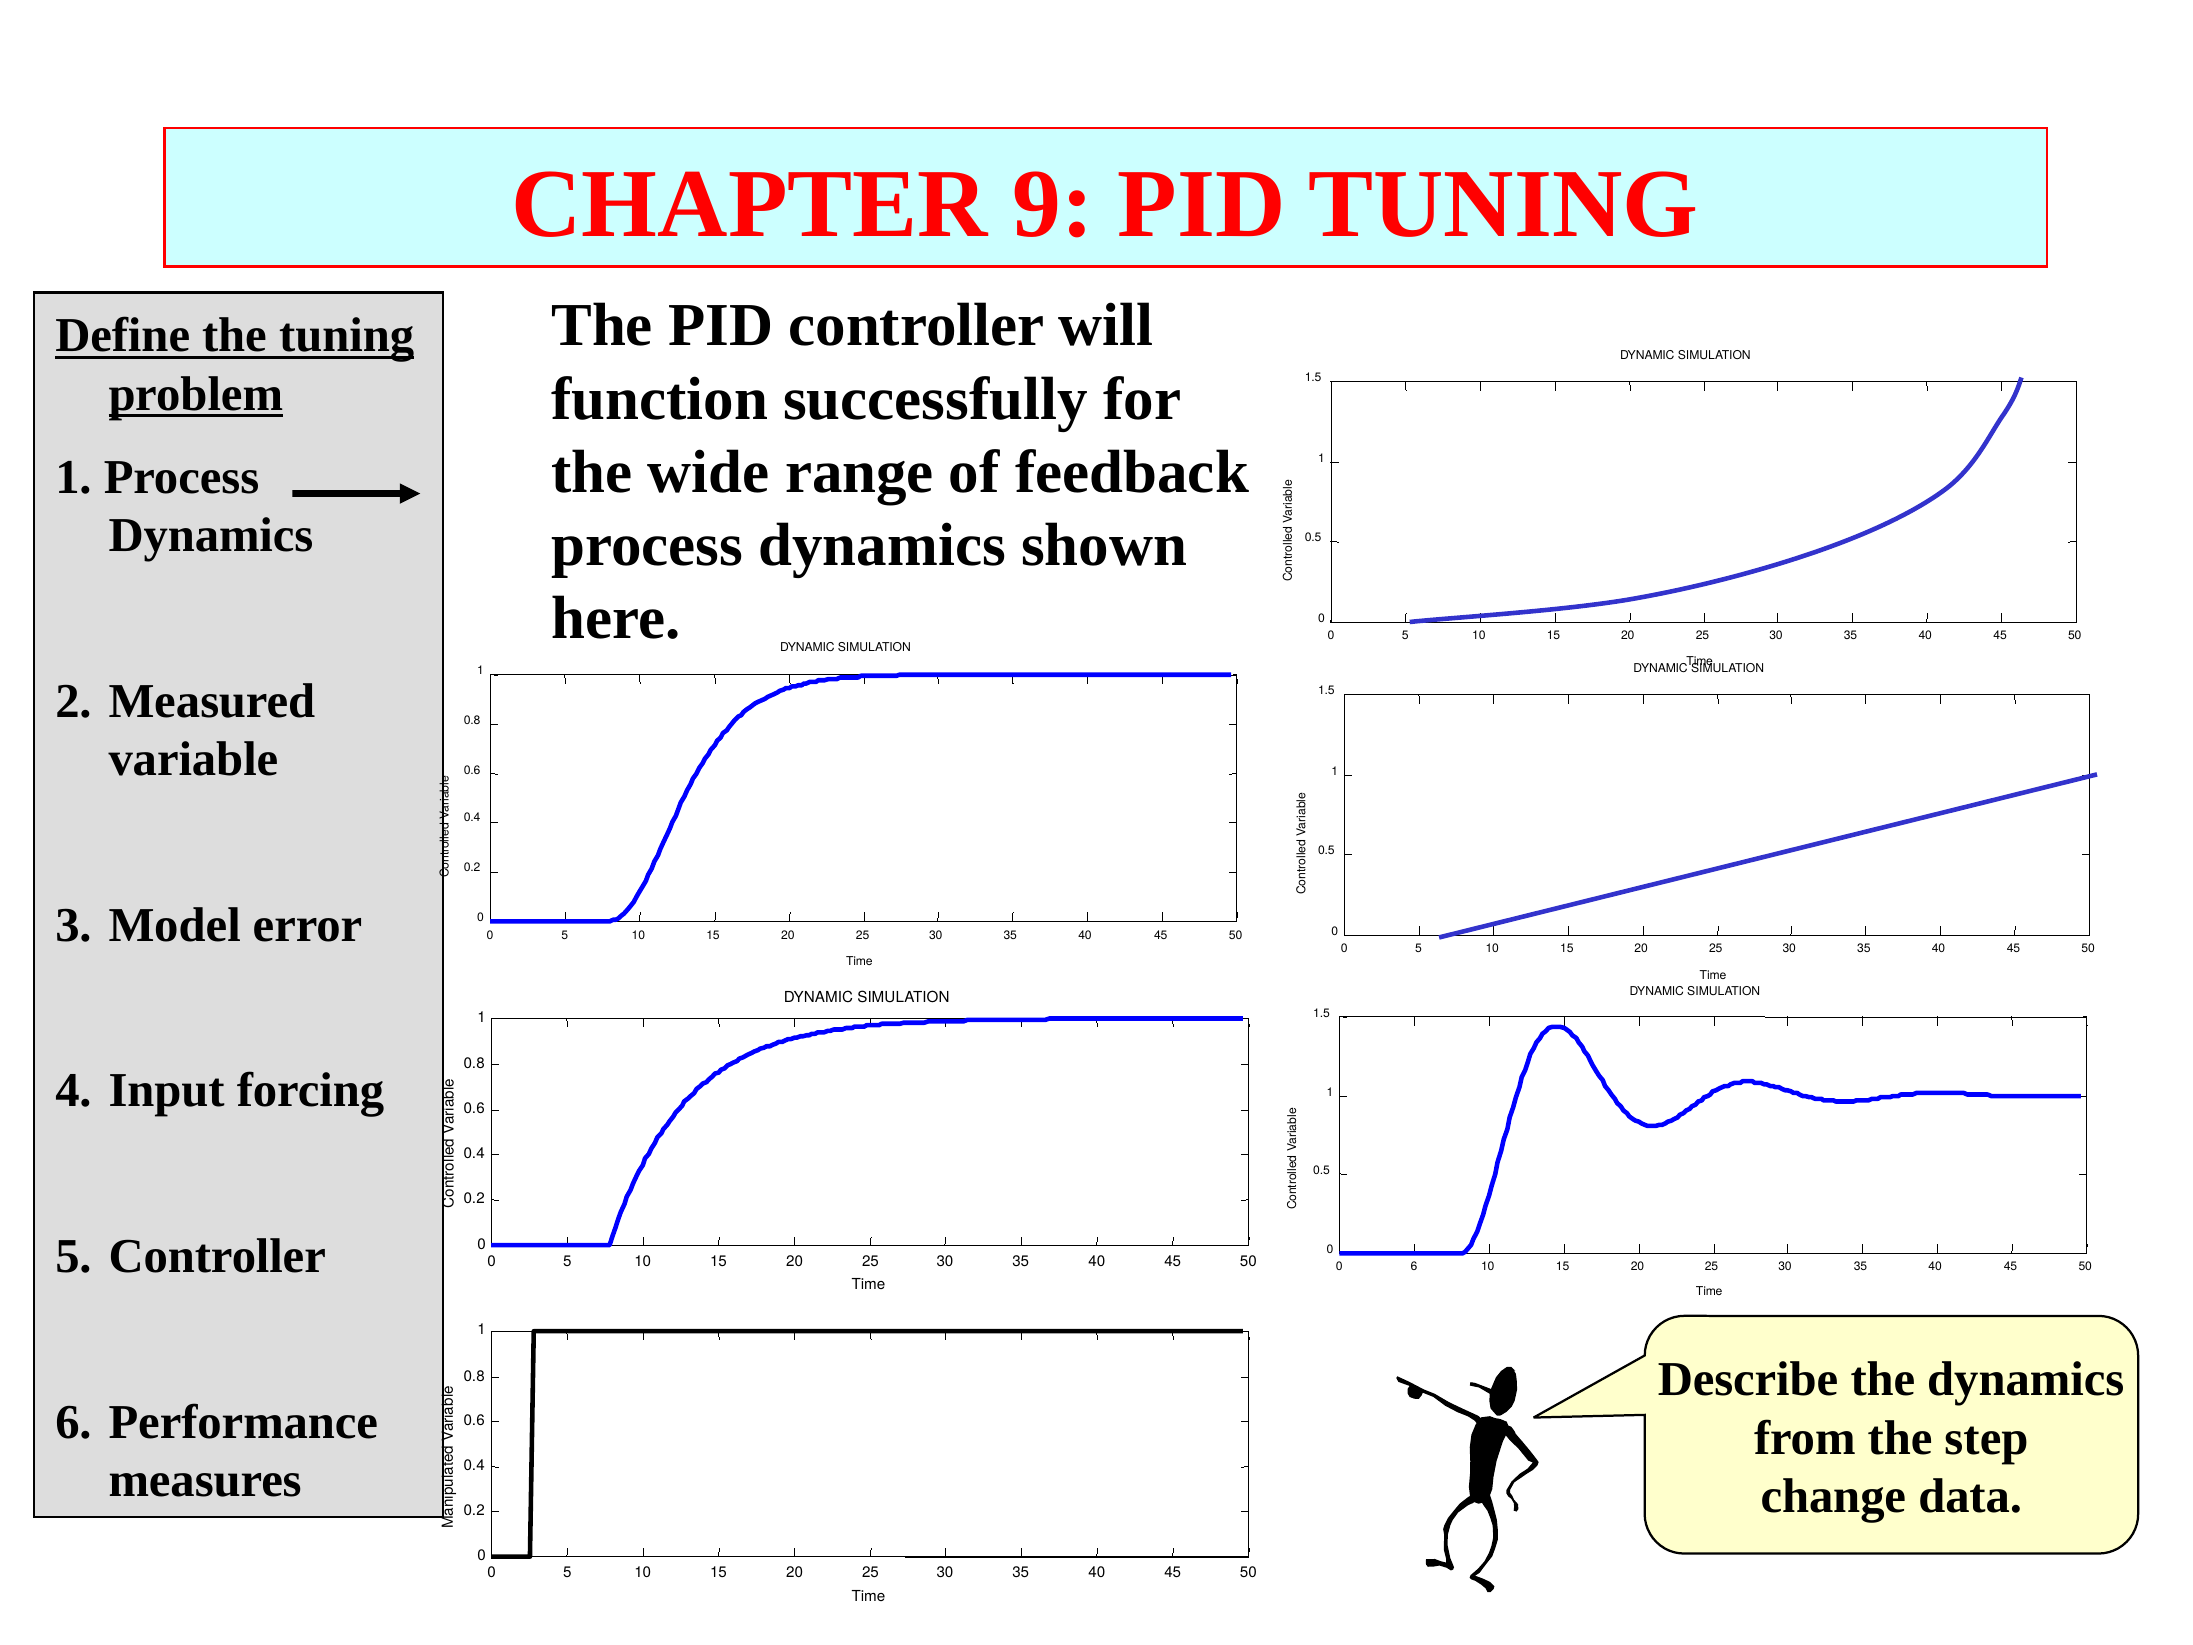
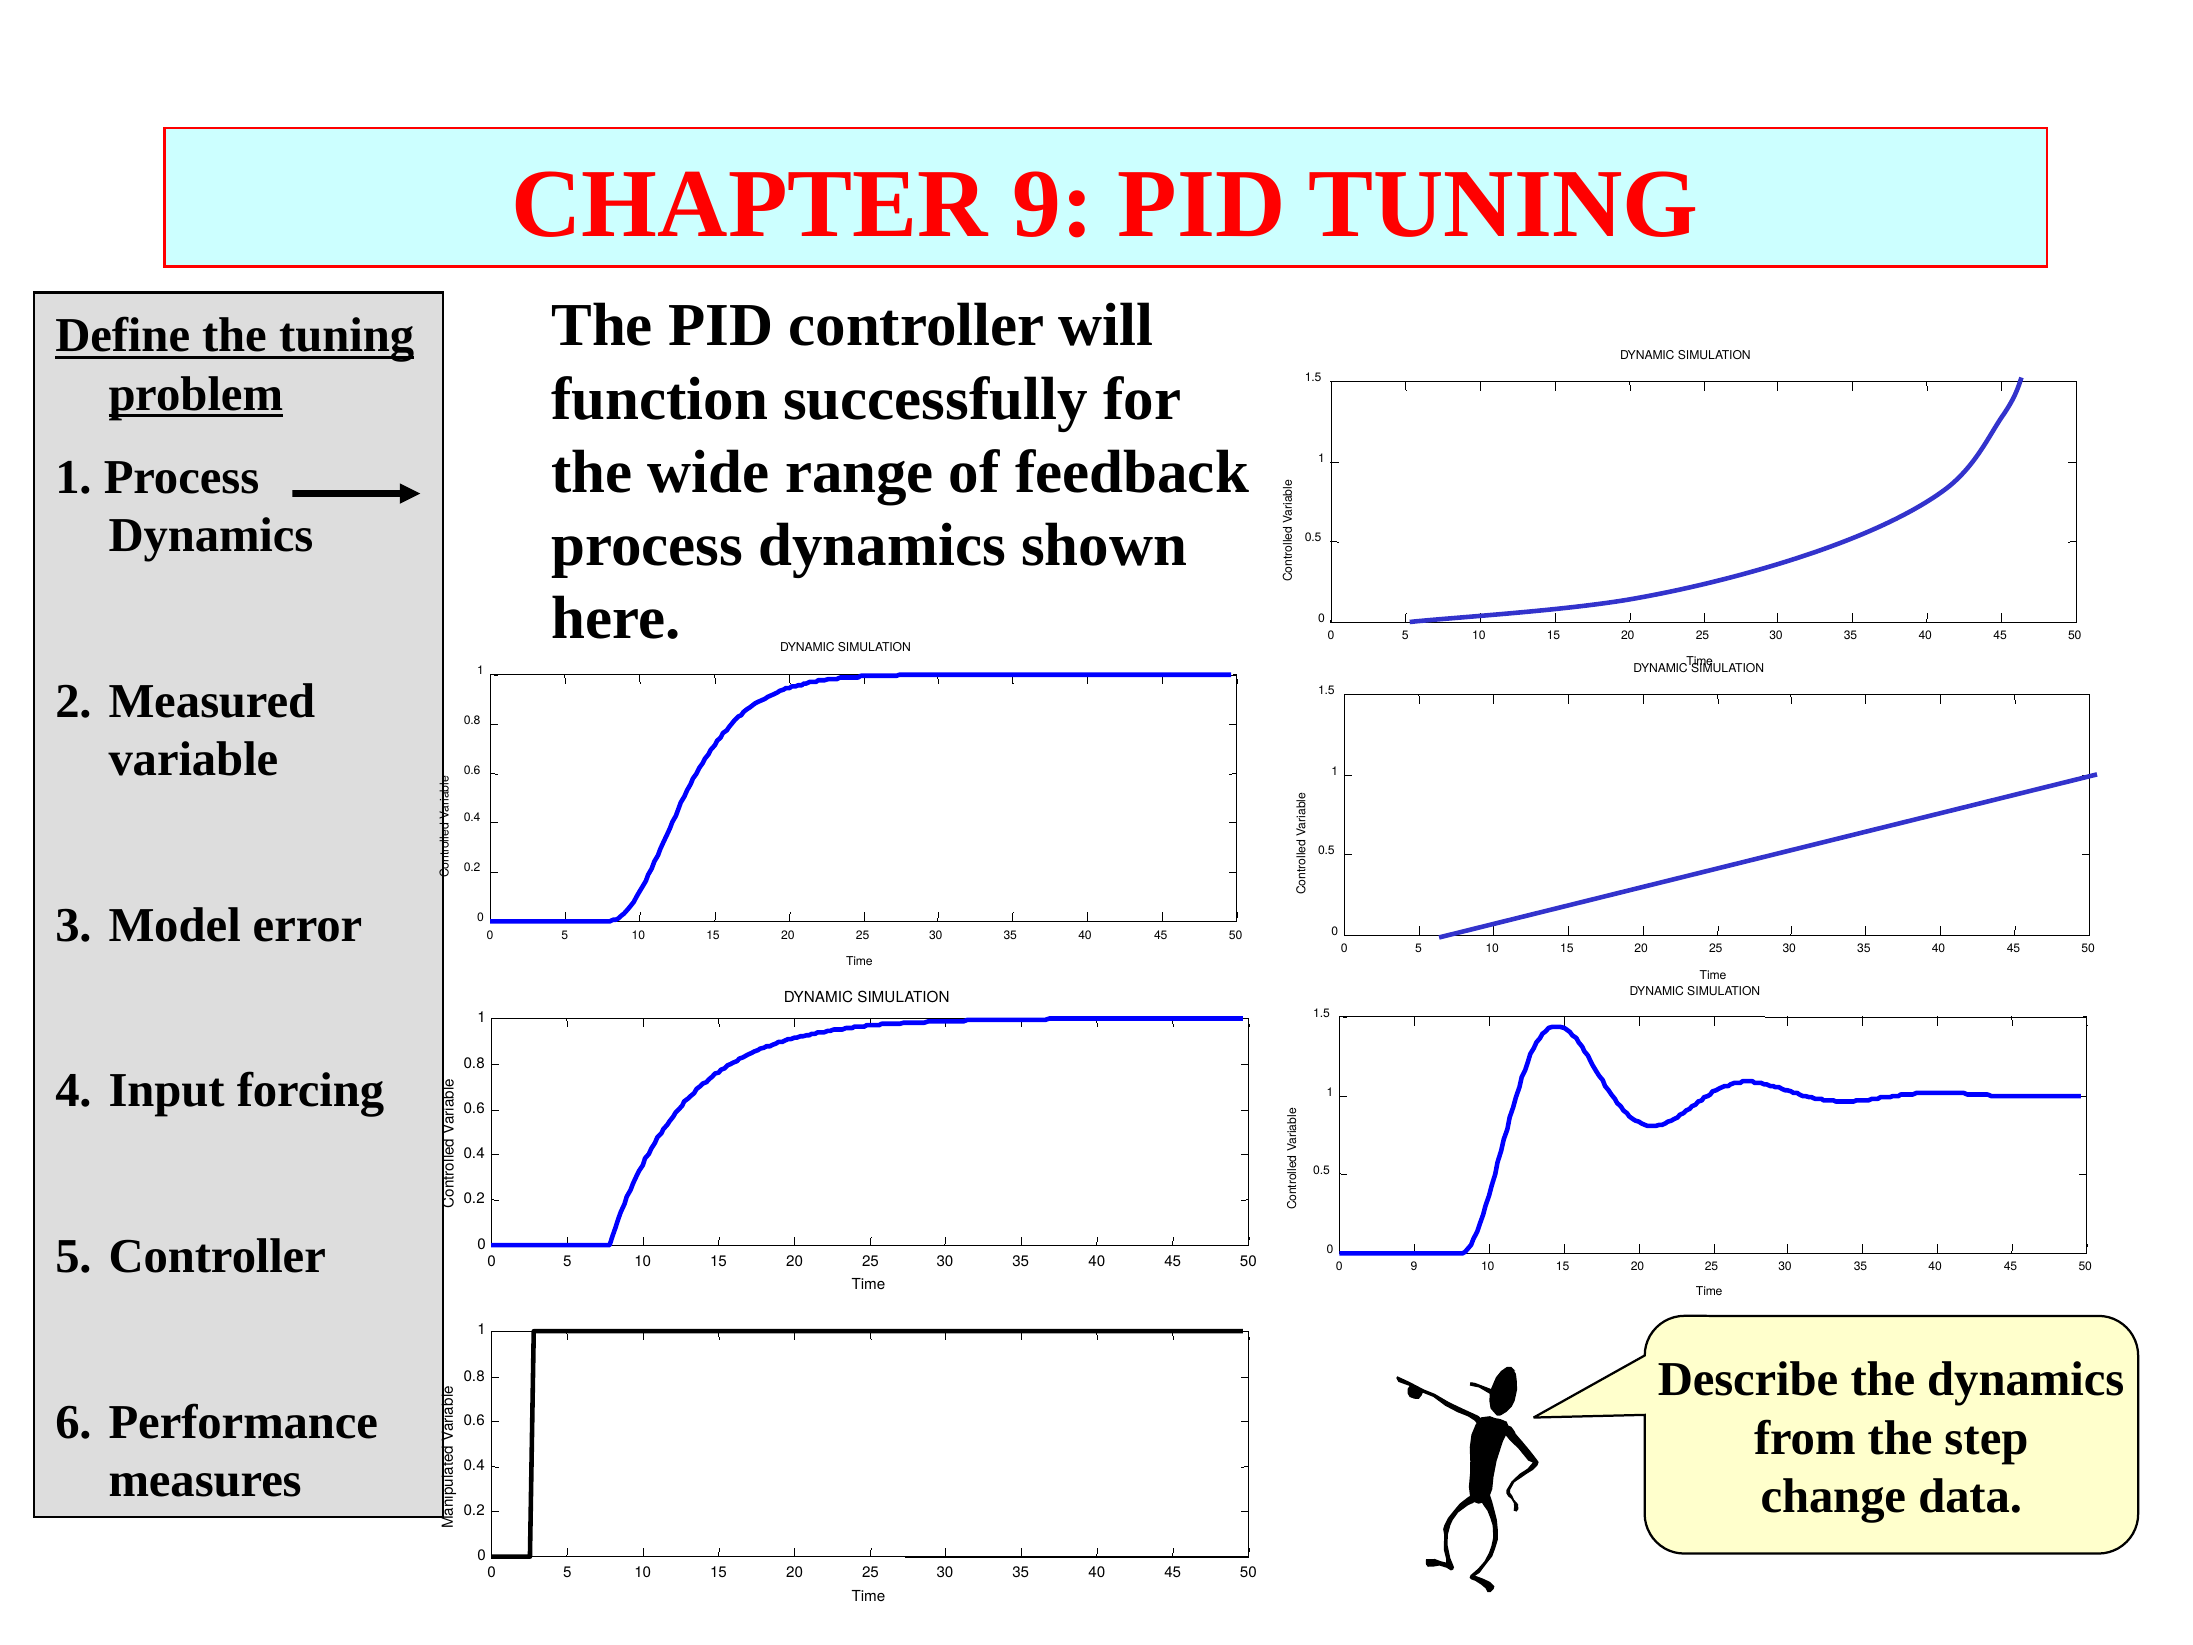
0 6: 6 -> 9 (1414, 1267)
